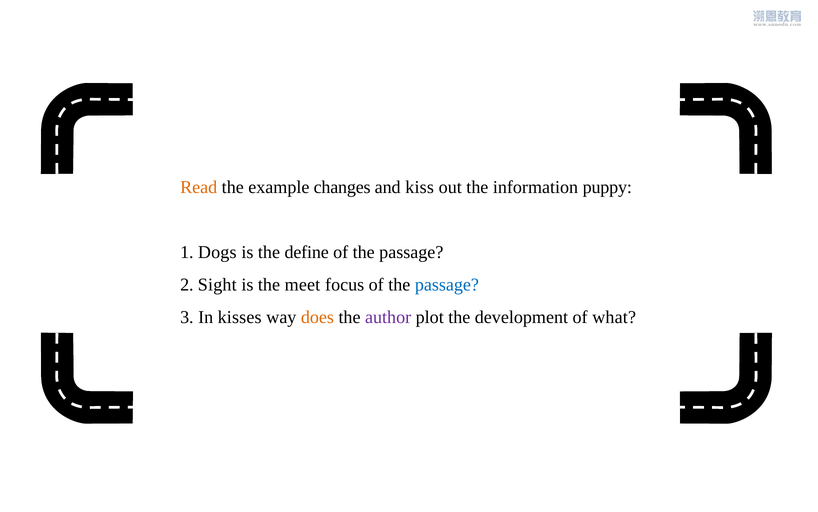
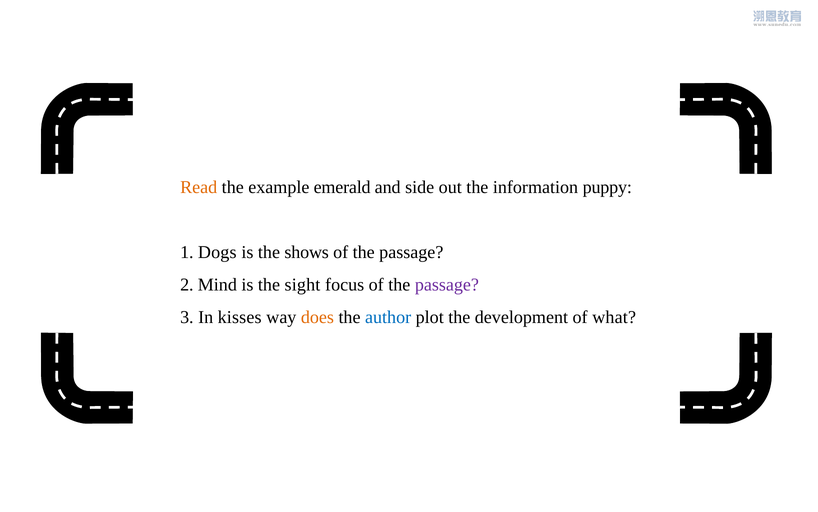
changes: changes -> emerald (342, 187)
kiss: kiss -> side (420, 187)
define: define -> shows (307, 252)
Sight: Sight -> Mind (217, 284)
meet: meet -> sight (302, 284)
passage colour: blue -> purple (447, 284)
author colour: purple -> blue (388, 317)
